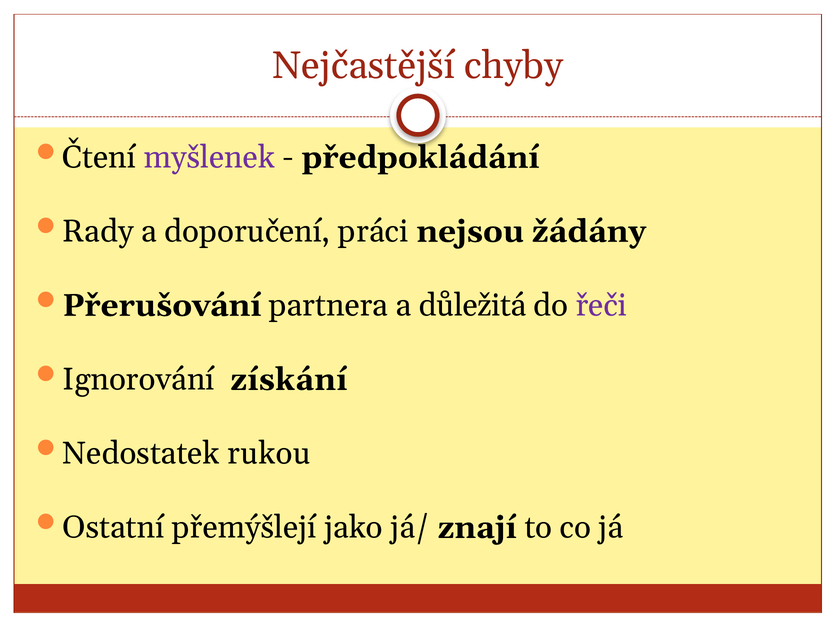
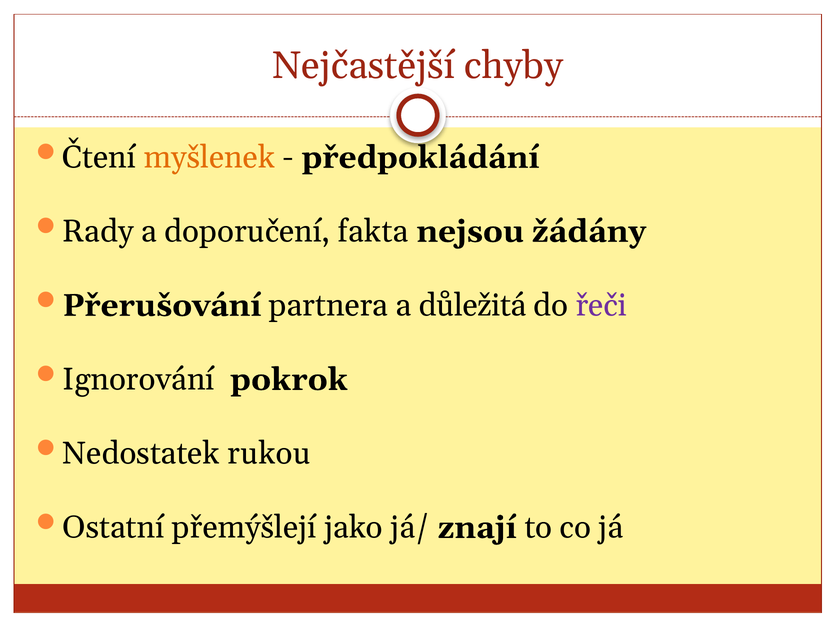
myšlenek colour: purple -> orange (209, 157)
práci: práci -> fakta (373, 231)
získání: získání -> pokrok (289, 380)
